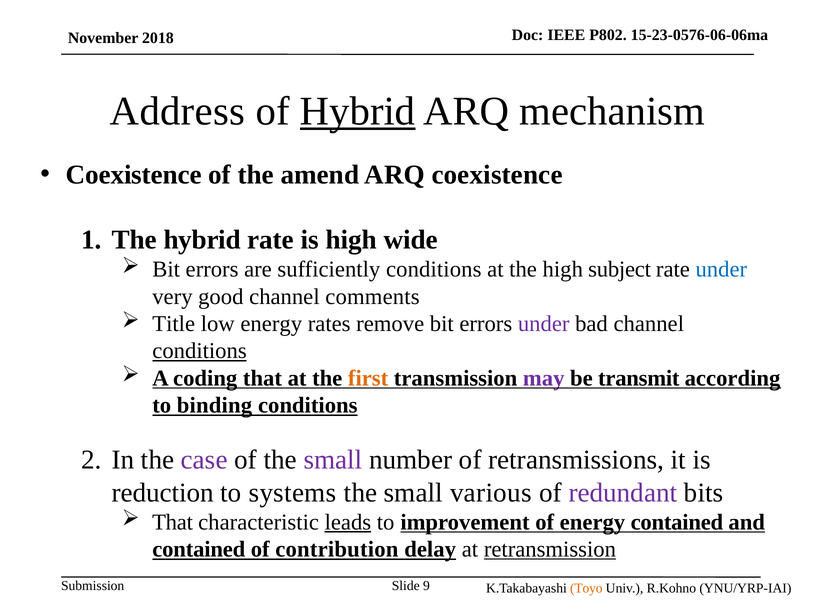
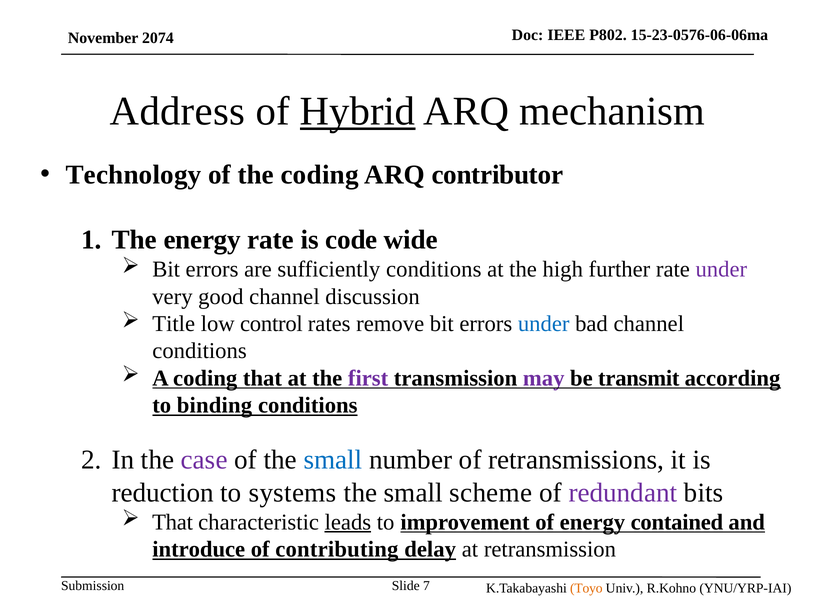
2018: 2018 -> 2074 (158, 38)
Coexistence: Coexistence -> Technology (134, 175)
the amend: amend -> coding (320, 175)
ARQ coexistence: coexistence -> contributor (497, 175)
The hybrid: hybrid -> energy (202, 240)
is high: high -> code (351, 240)
subject: subject -> further (619, 270)
under colour: blue -> purple (721, 270)
comments: comments -> discussion (373, 297)
low energy: energy -> control (271, 324)
under colour: purple -> blue (544, 324)
conditions underline: present -> none (200, 351)
first colour: orange -> purple (368, 378)
small colour: purple -> blue (333, 460)
various: various -> scheme (491, 493)
contained: contained -> introduce (199, 549)
contribution: contribution -> contributing (337, 549)
retransmission underline: present -> none (550, 549)
9: 9 -> 7 (426, 586)
